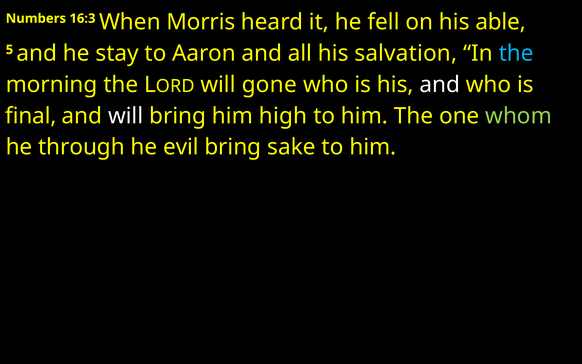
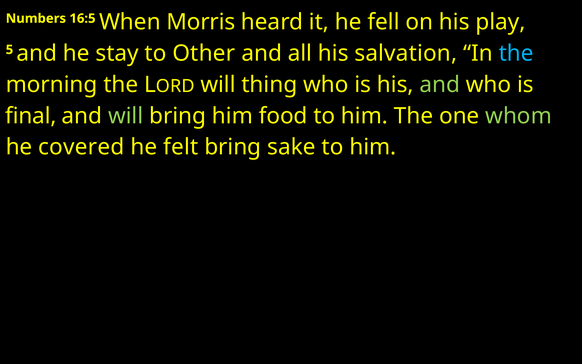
16:3: 16:3 -> 16:5 (82, 18)
able: able -> play (501, 22)
Aaron: Aaron -> Other (204, 53)
gone: gone -> thing (269, 85)
and colour: white -> light green (440, 85)
will colour: white -> light green (126, 116)
high: high -> food (283, 116)
through: through -> covered (81, 147)
evil: evil -> felt (181, 147)
